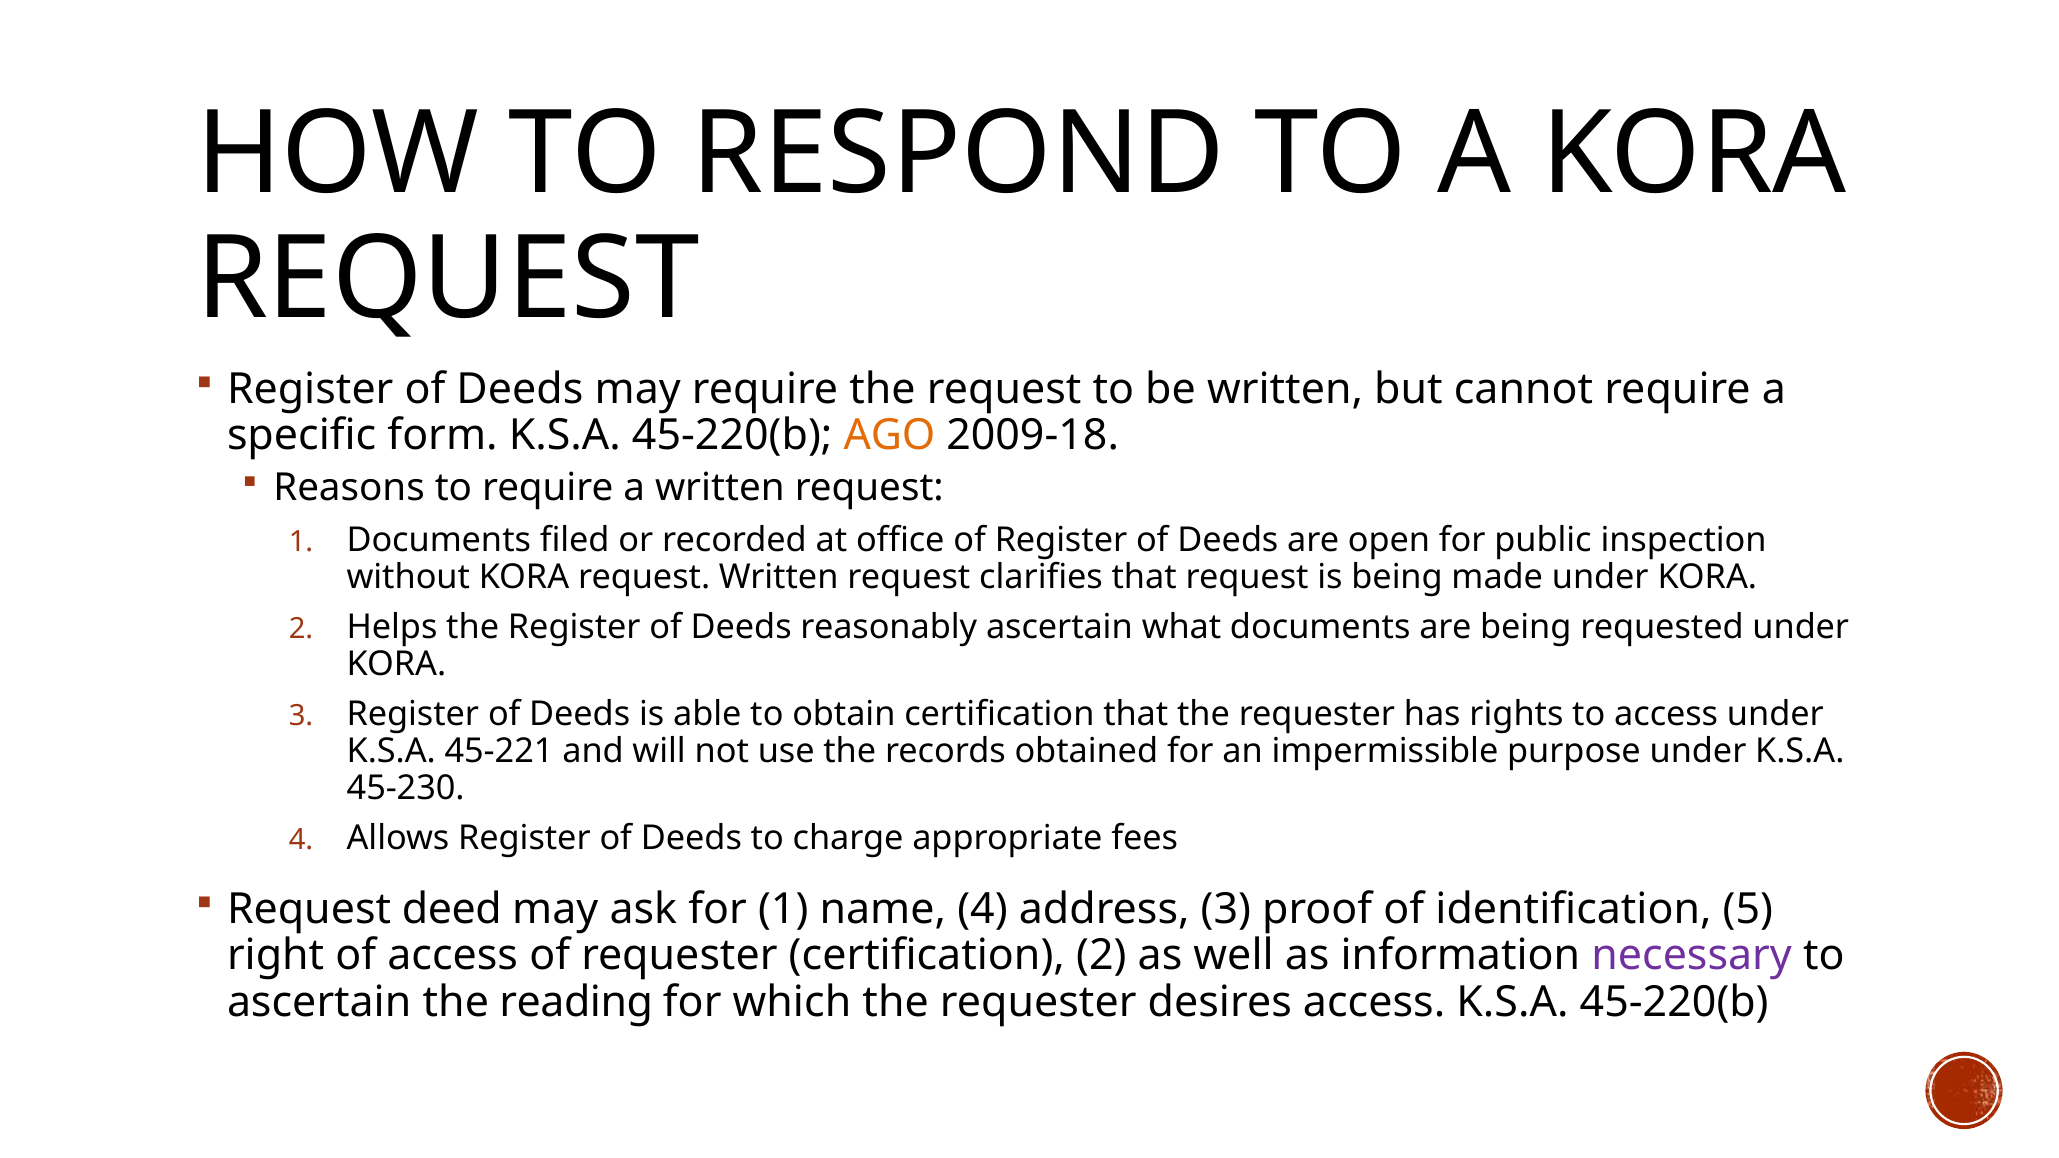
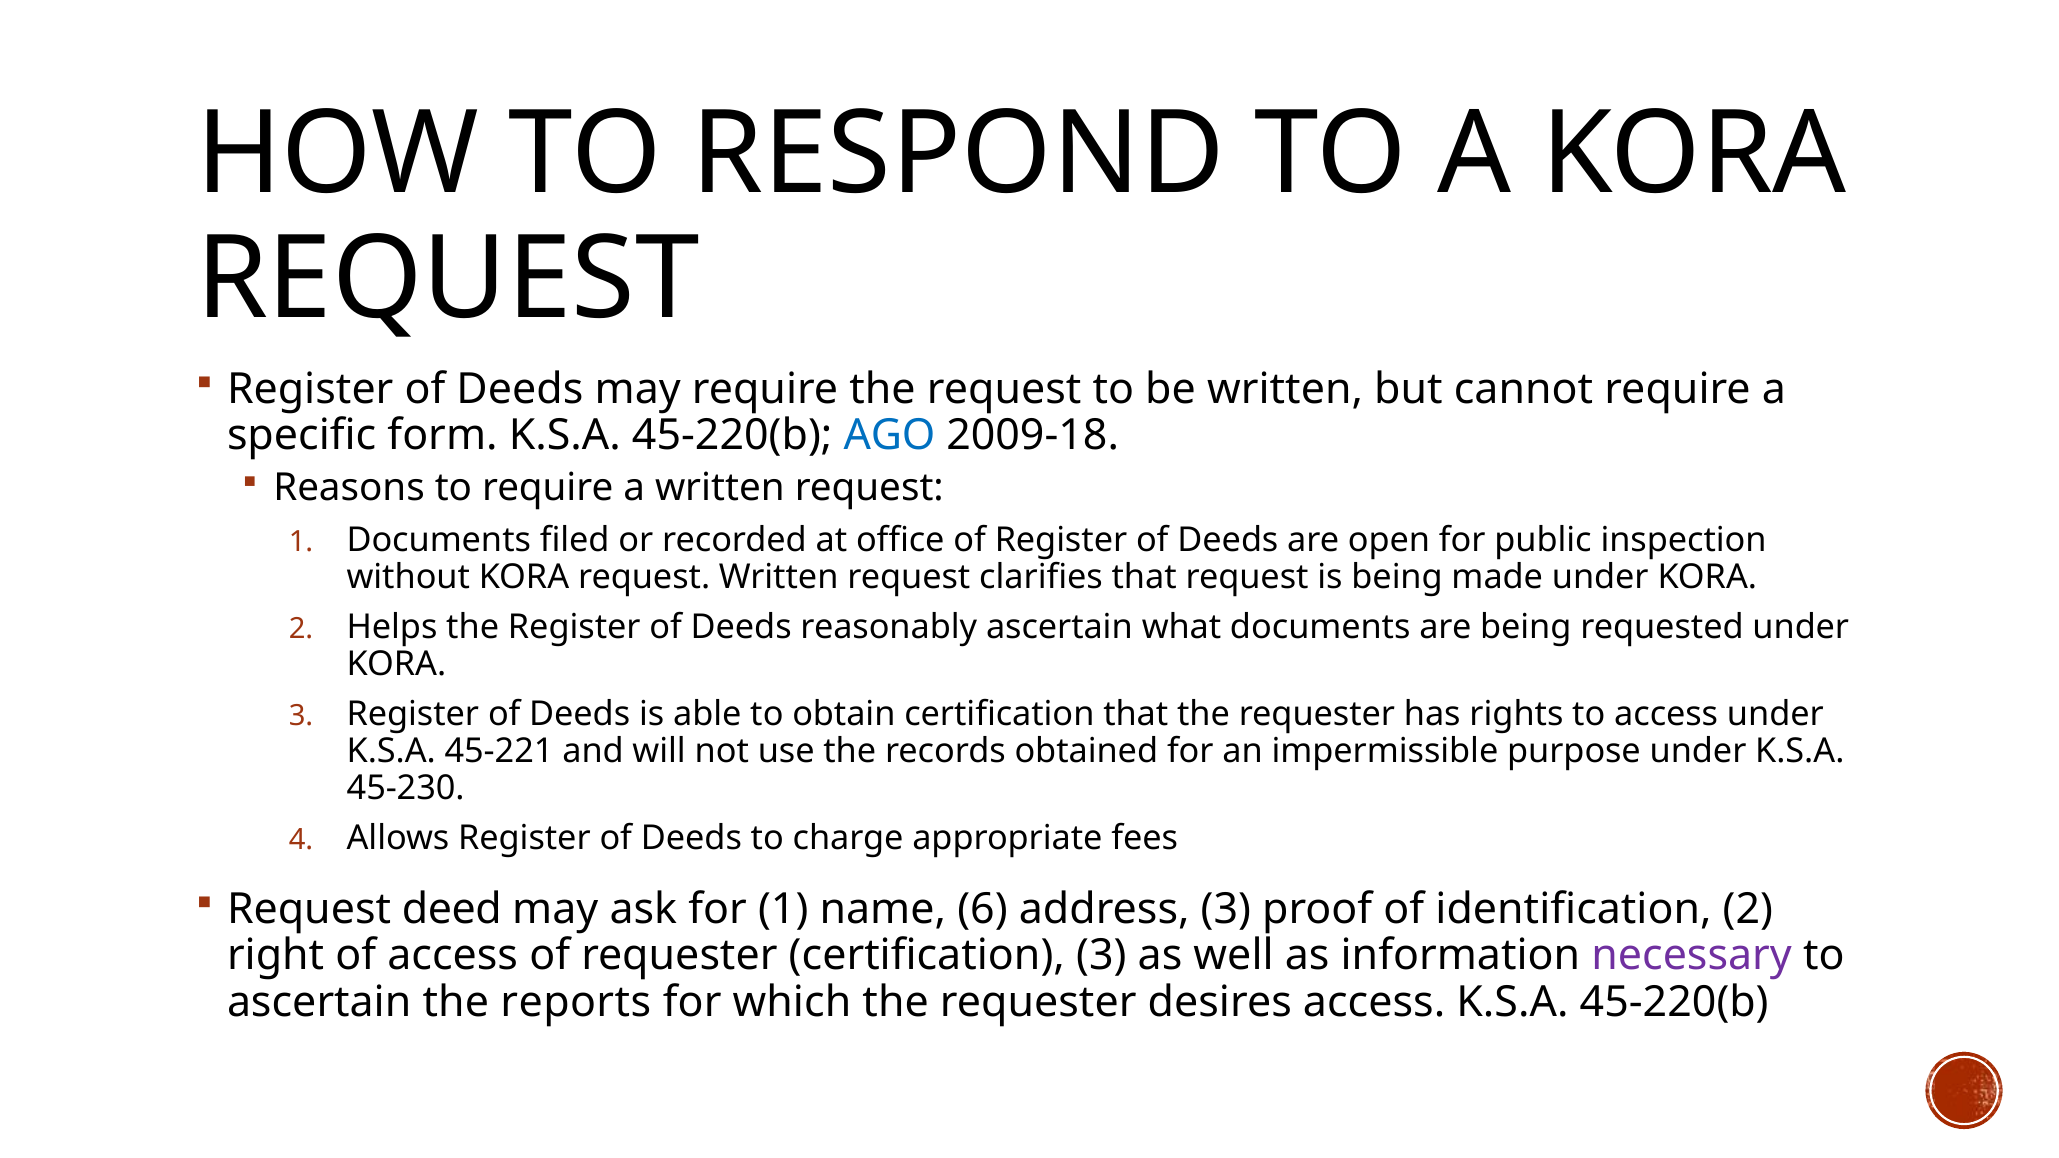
AGO colour: orange -> blue (889, 435)
name 4: 4 -> 6 (983, 910)
identification 5: 5 -> 2 (1748, 910)
certification 2: 2 -> 3 (1101, 956)
reading: reading -> reports (576, 1002)
